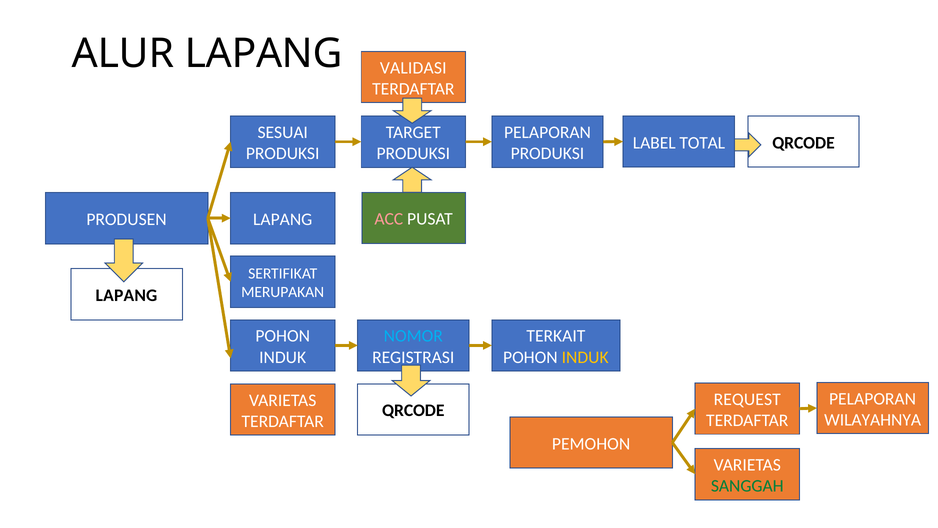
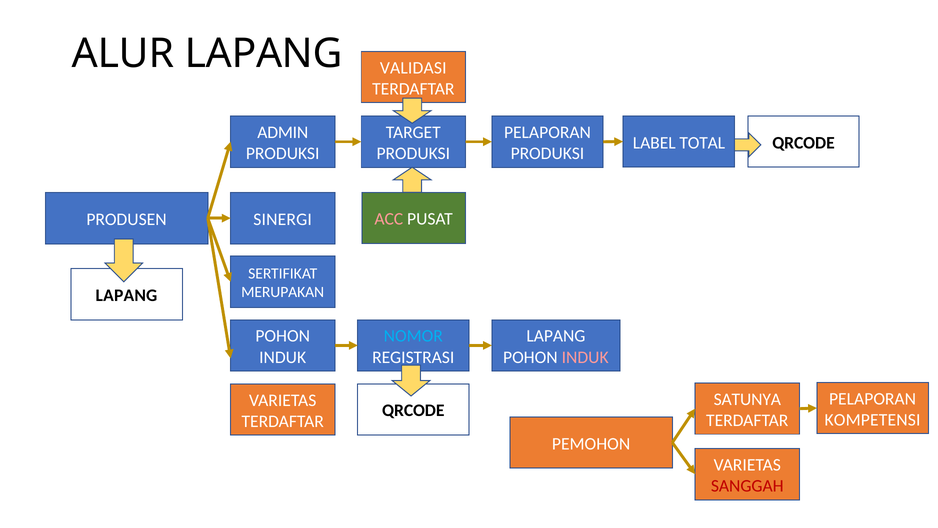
SESUAI: SESUAI -> ADMIN (283, 132)
LAPANG: LAPANG -> SINERGI (283, 219)
TERKAIT: TERKAIT -> LAPANG (556, 336)
INDUK colour: yellow -> pink (585, 357)
REQUEST: REQUEST -> SATUNYA (747, 399)
WILAYAHNYA: WILAYAHNYA -> KOMPETENSI (873, 420)
SANGGAH colour: green -> red (747, 486)
